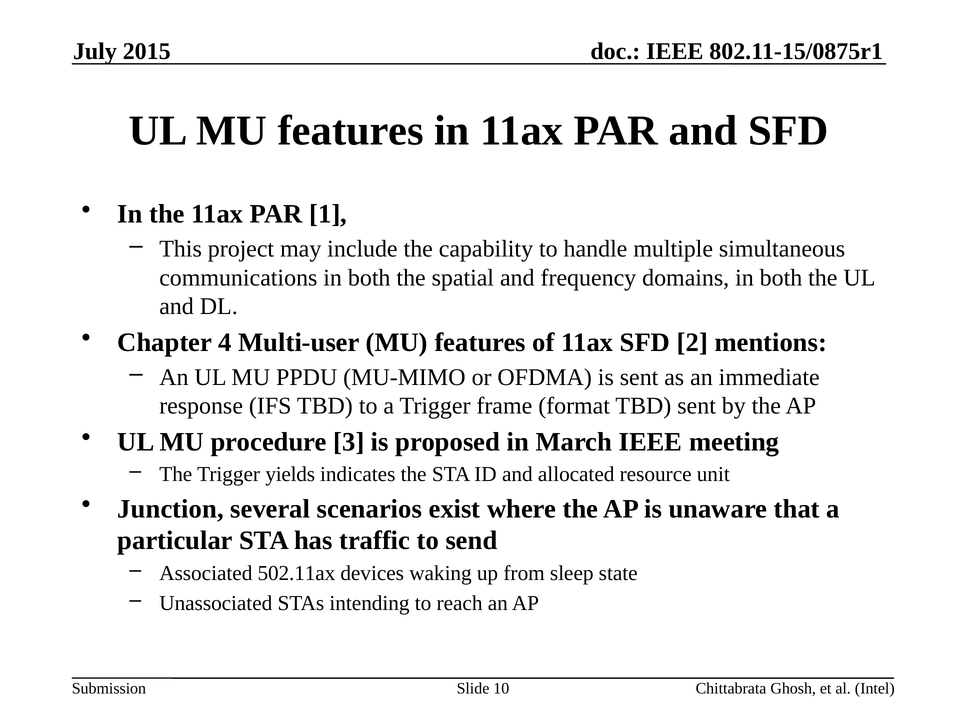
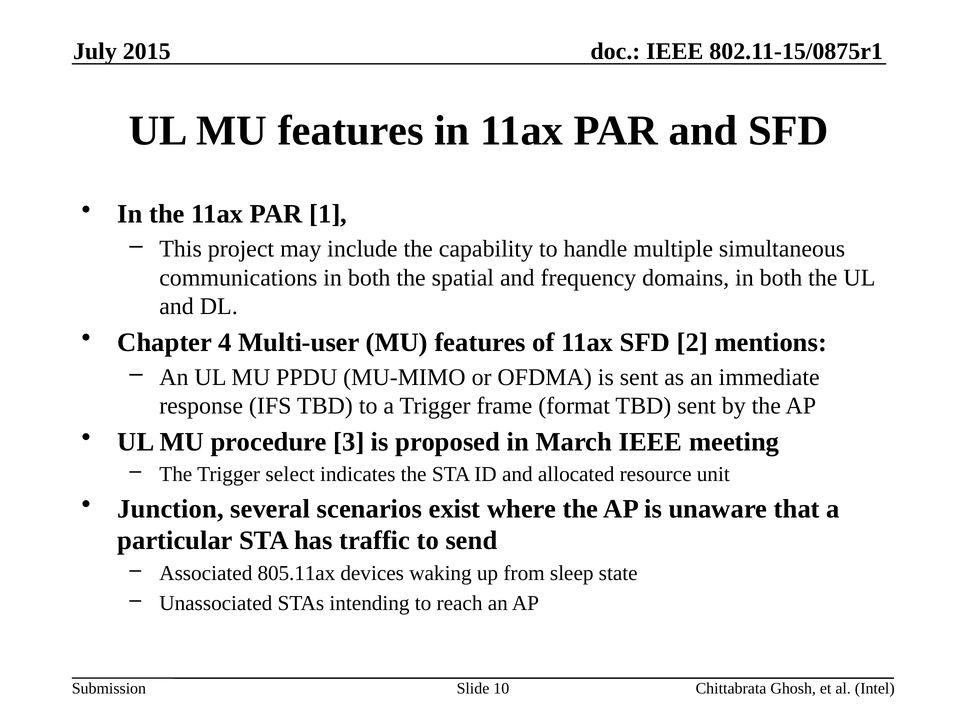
yields: yields -> select (290, 475)
502.11ax: 502.11ax -> 805.11ax (296, 574)
